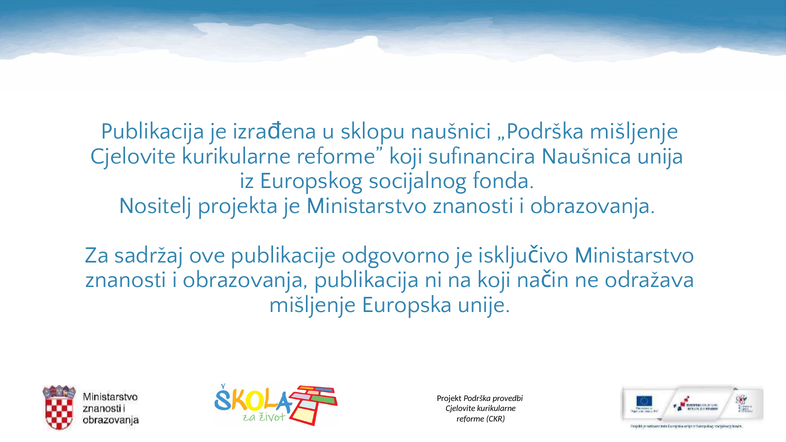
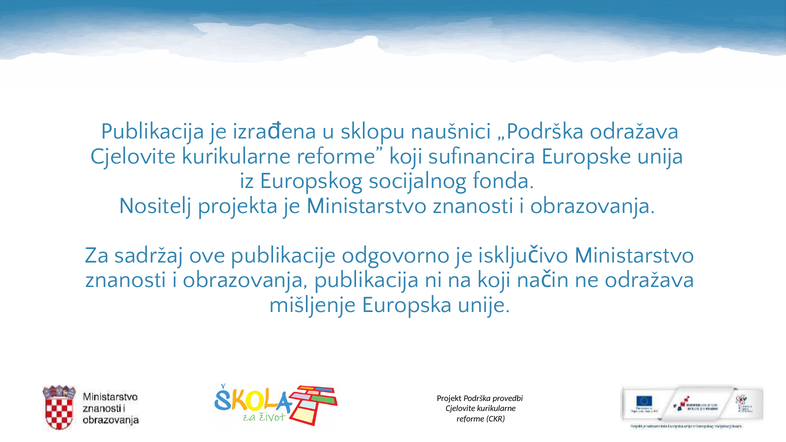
„Podrška mišljenje: mišljenje -> odražava (635, 131)
Naušnica: Naušnica -> Europske (586, 156)
